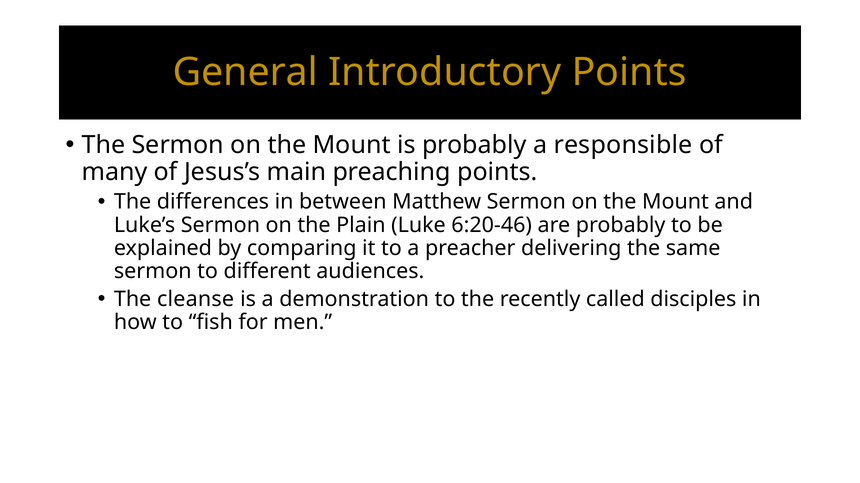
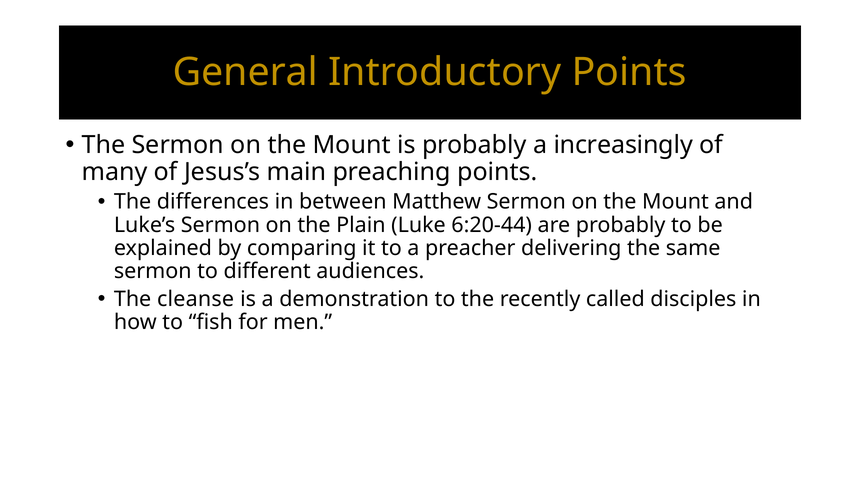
responsible: responsible -> increasingly (623, 145)
6:20-46: 6:20-46 -> 6:20-44 (492, 225)
